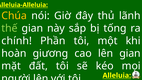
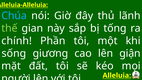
Chúa colour: yellow -> light blue (14, 16)
hoàn: hoàn -> sống (14, 53)
lên gian: gian -> giận (130, 53)
